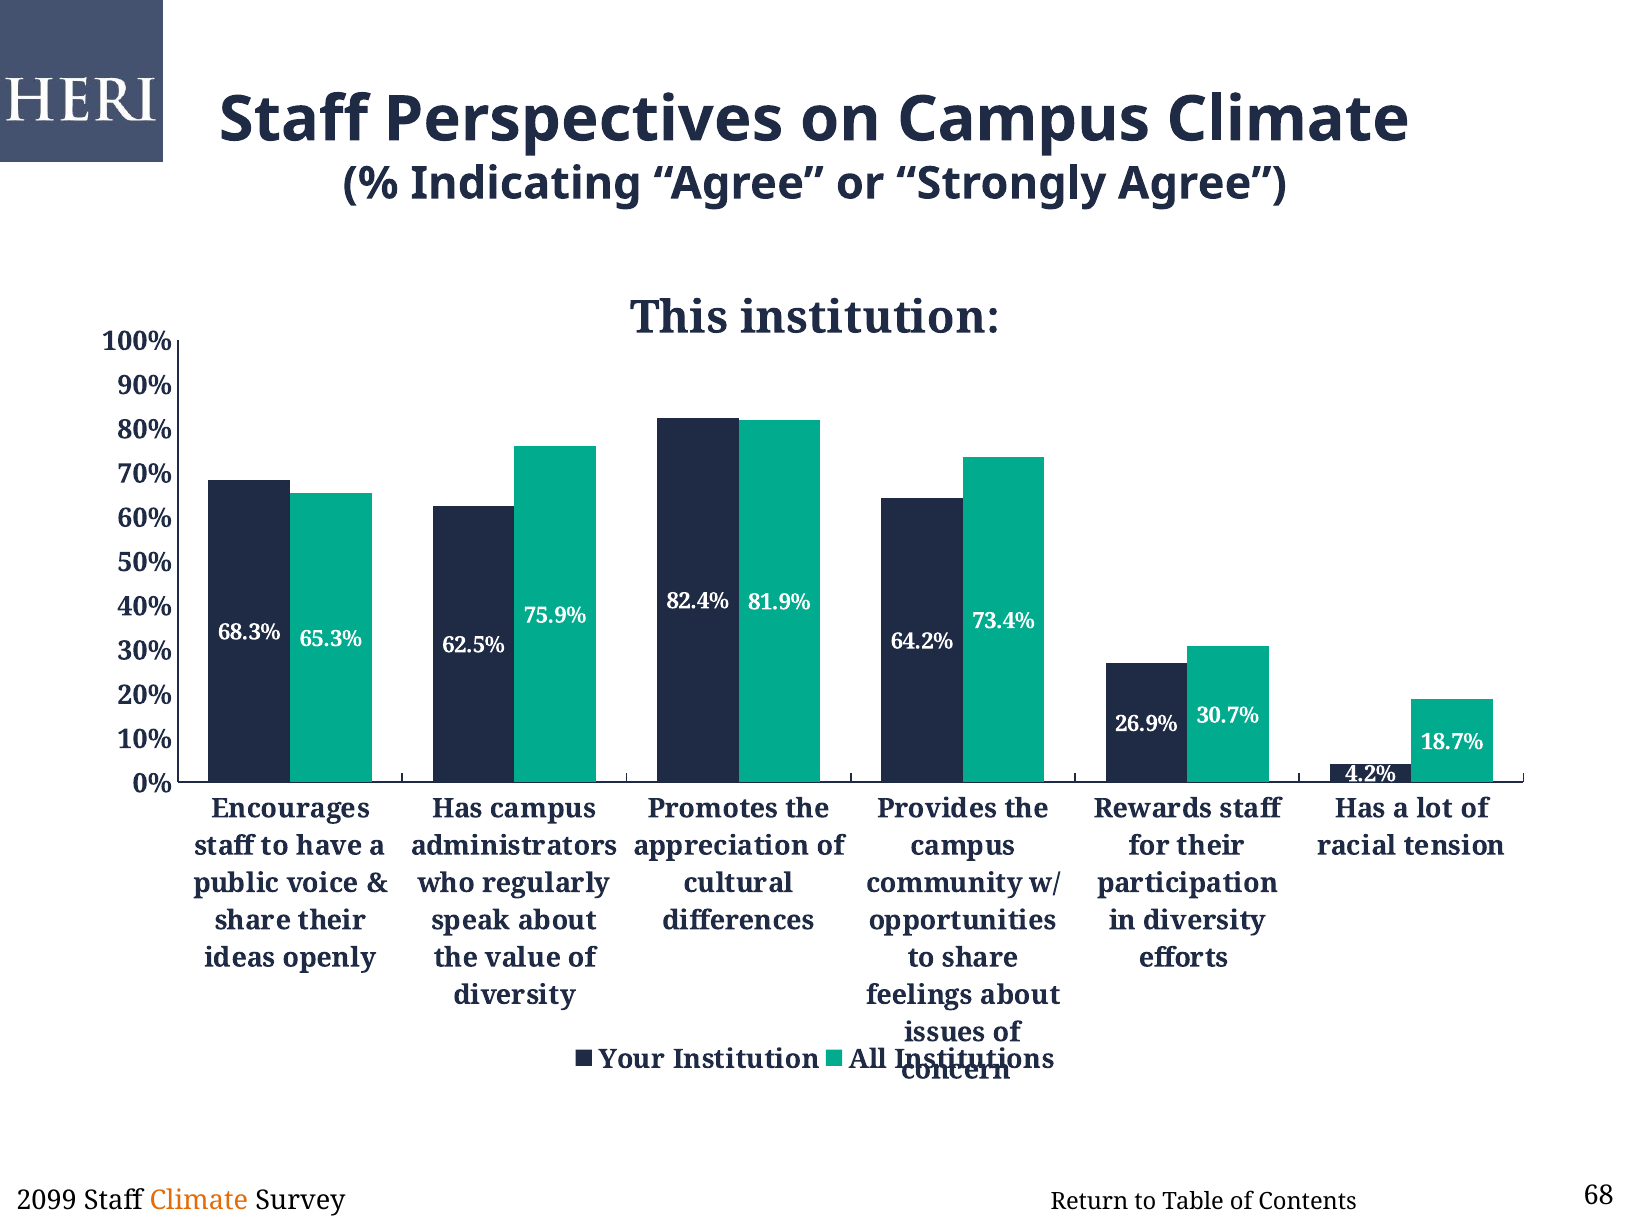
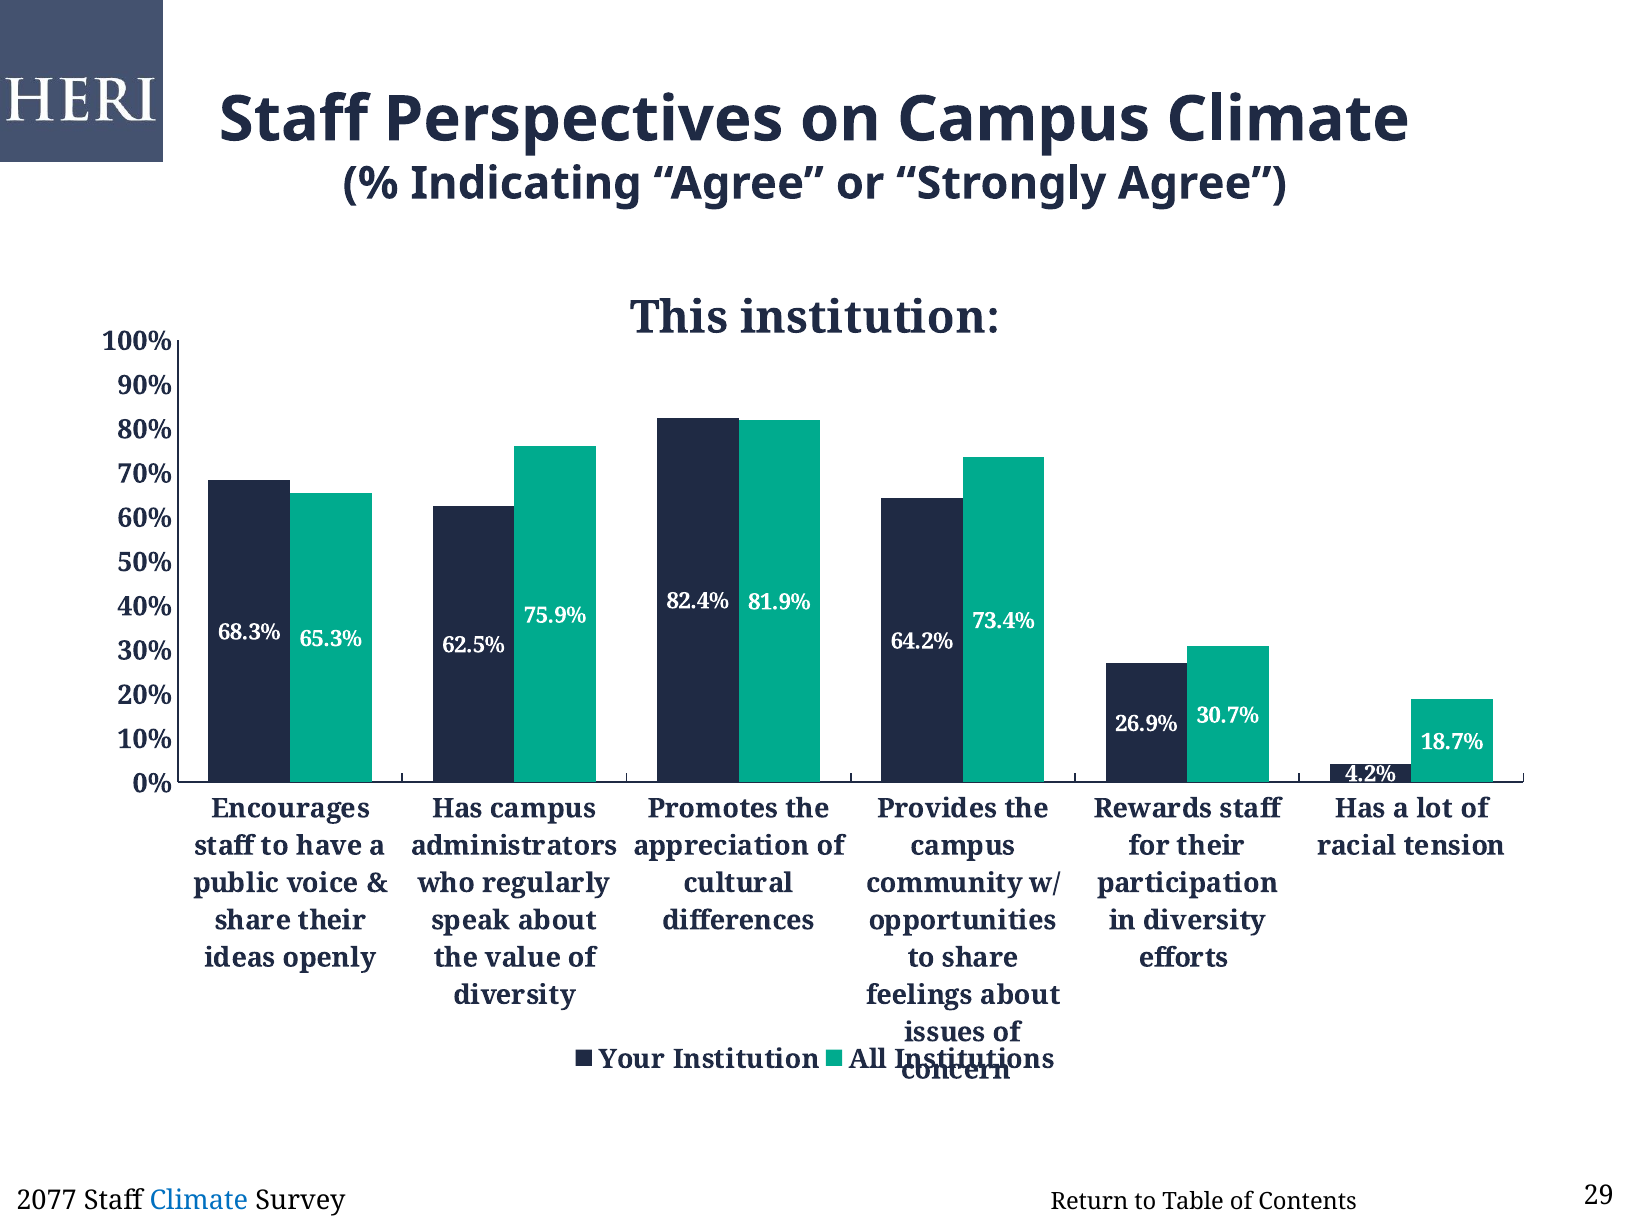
2099: 2099 -> 2077 (47, 1200)
Climate colour: orange -> blue (199, 1200)
68: 68 -> 29 (1599, 1196)
